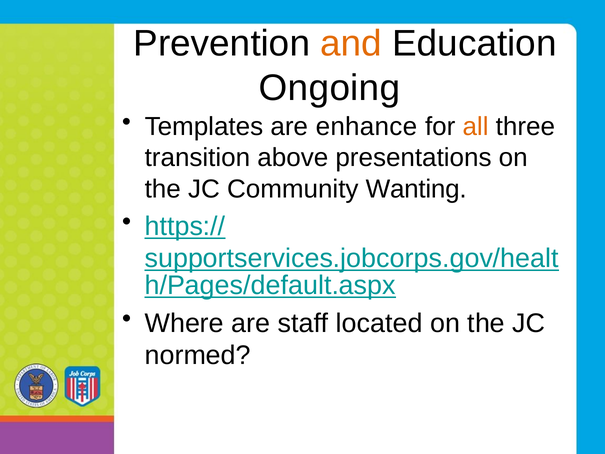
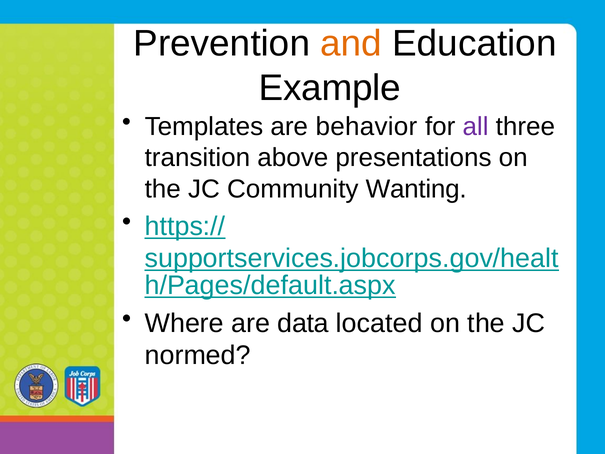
Ongoing: Ongoing -> Example (330, 88)
enhance: enhance -> behavior (366, 126)
all colour: orange -> purple (476, 126)
staff: staff -> data (303, 323)
